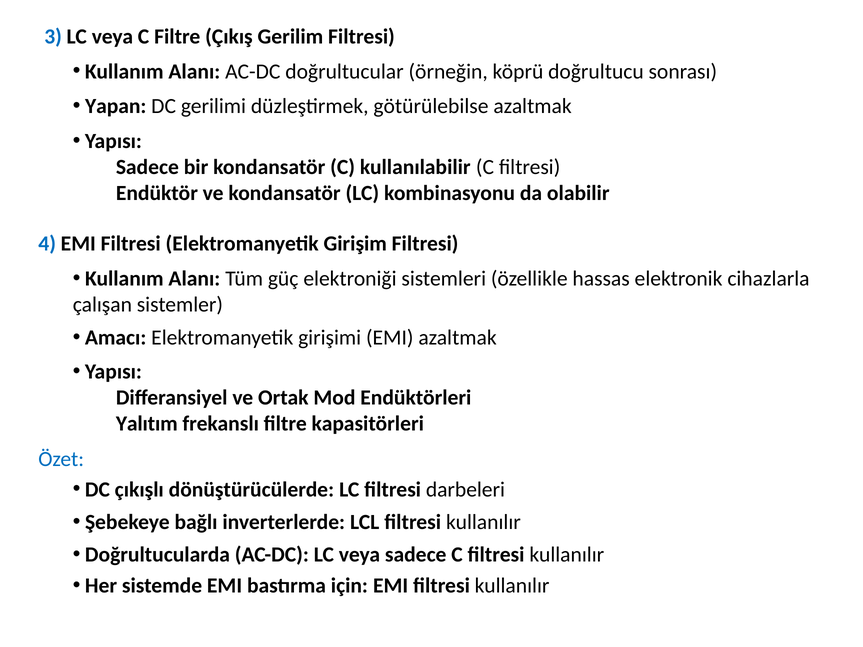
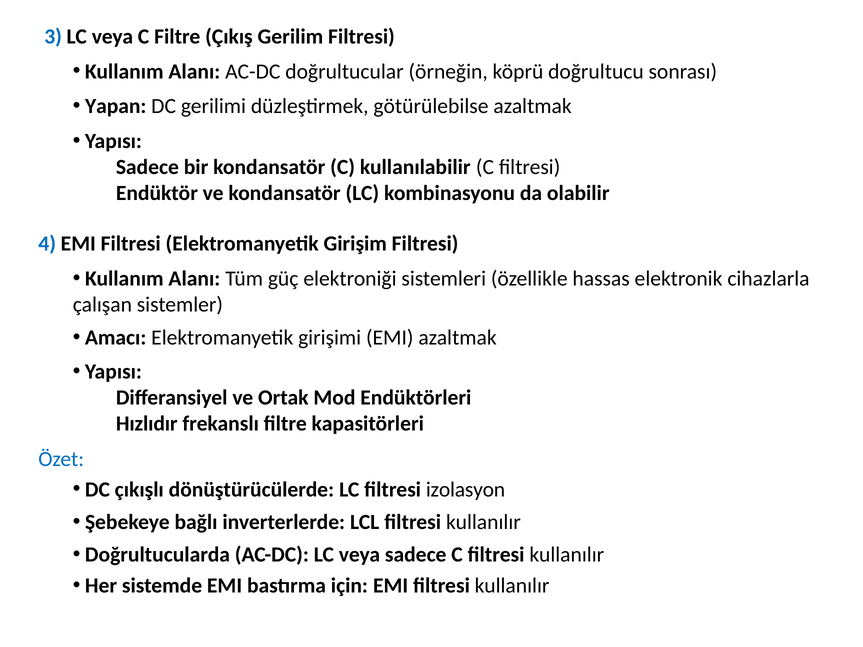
Yalıtım: Yalıtım -> Hızlıdır (147, 424)
darbeleri: darbeleri -> izolasyon (466, 490)
